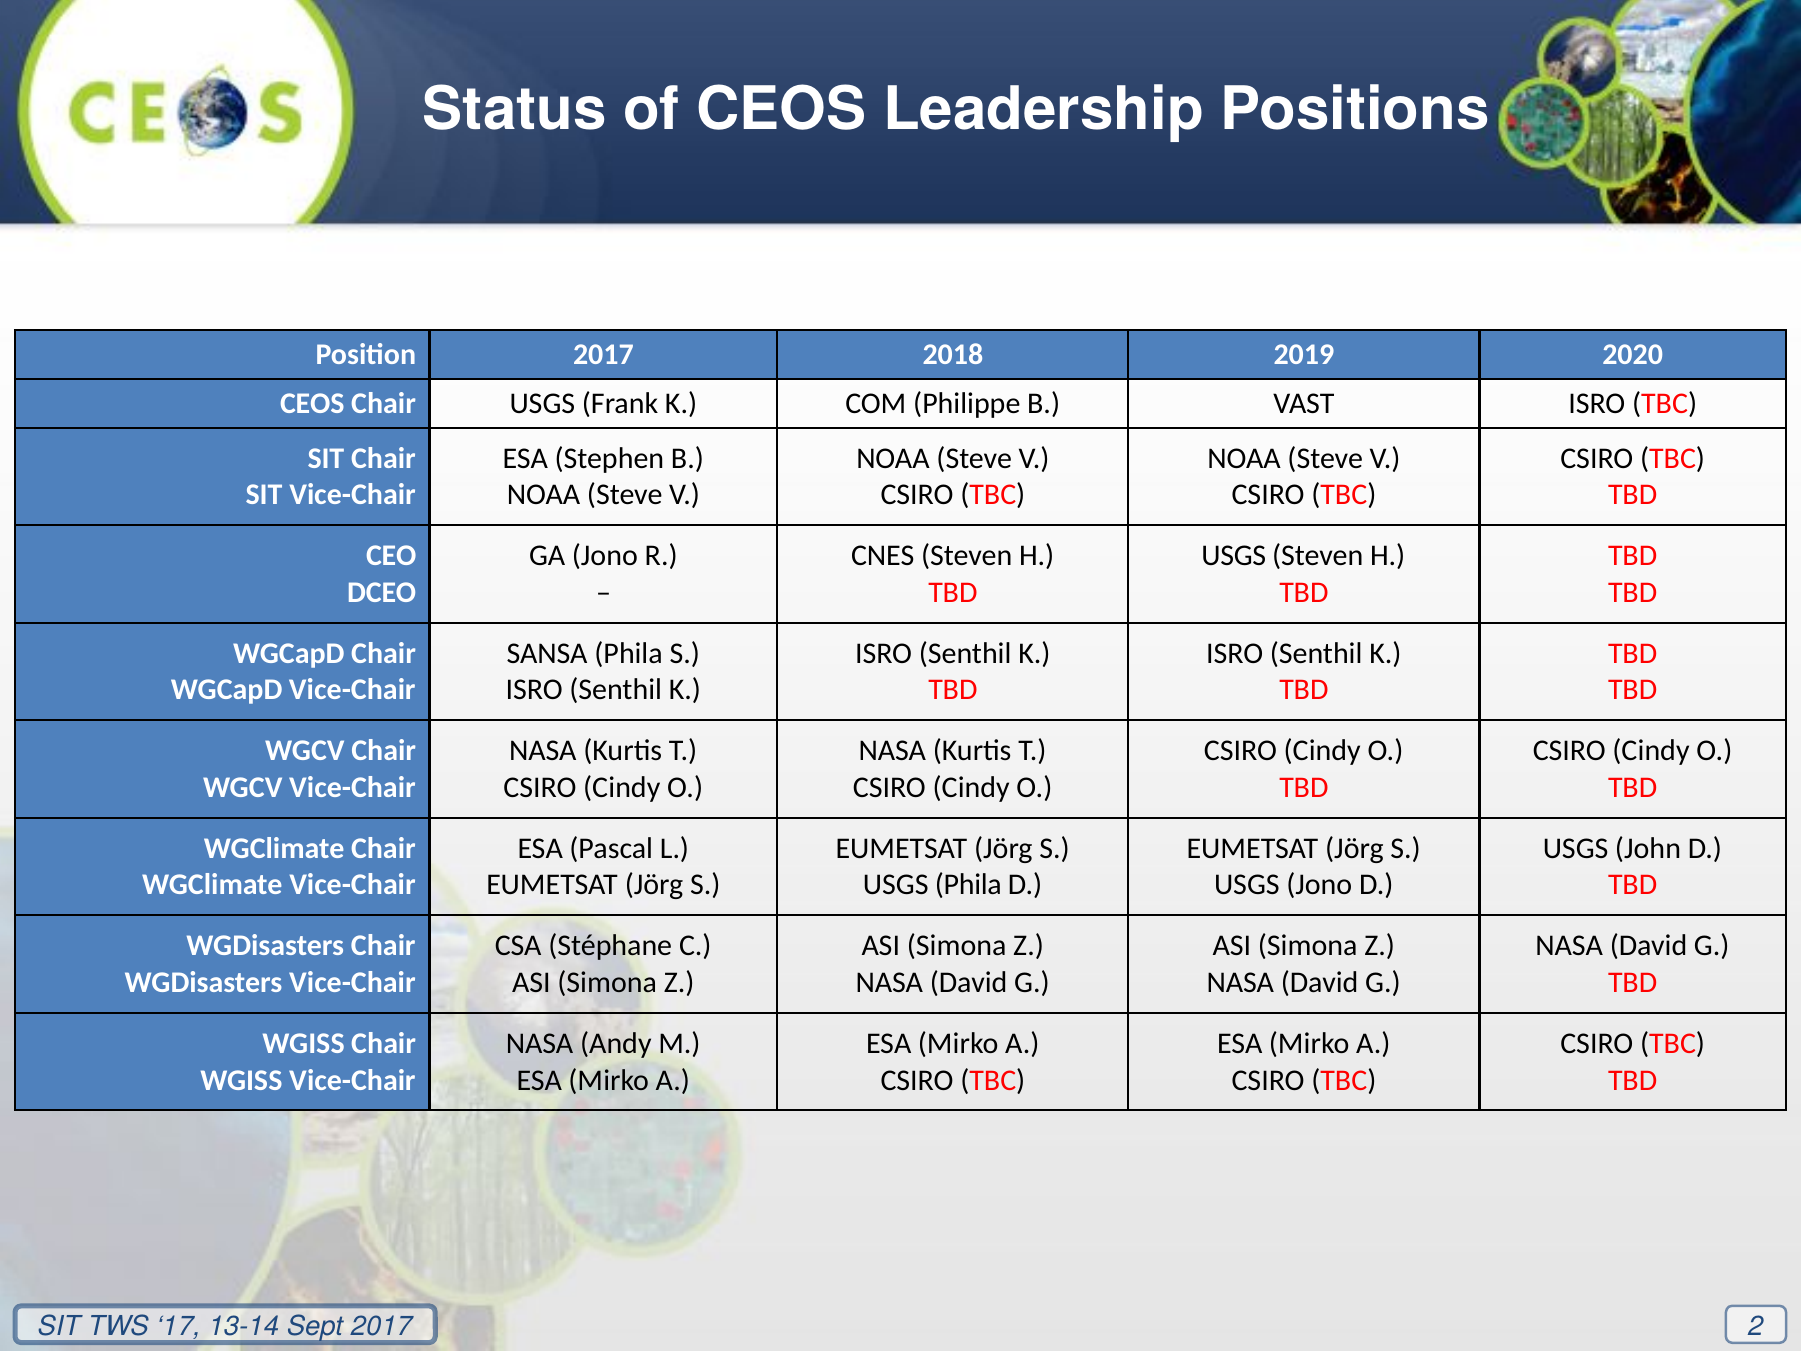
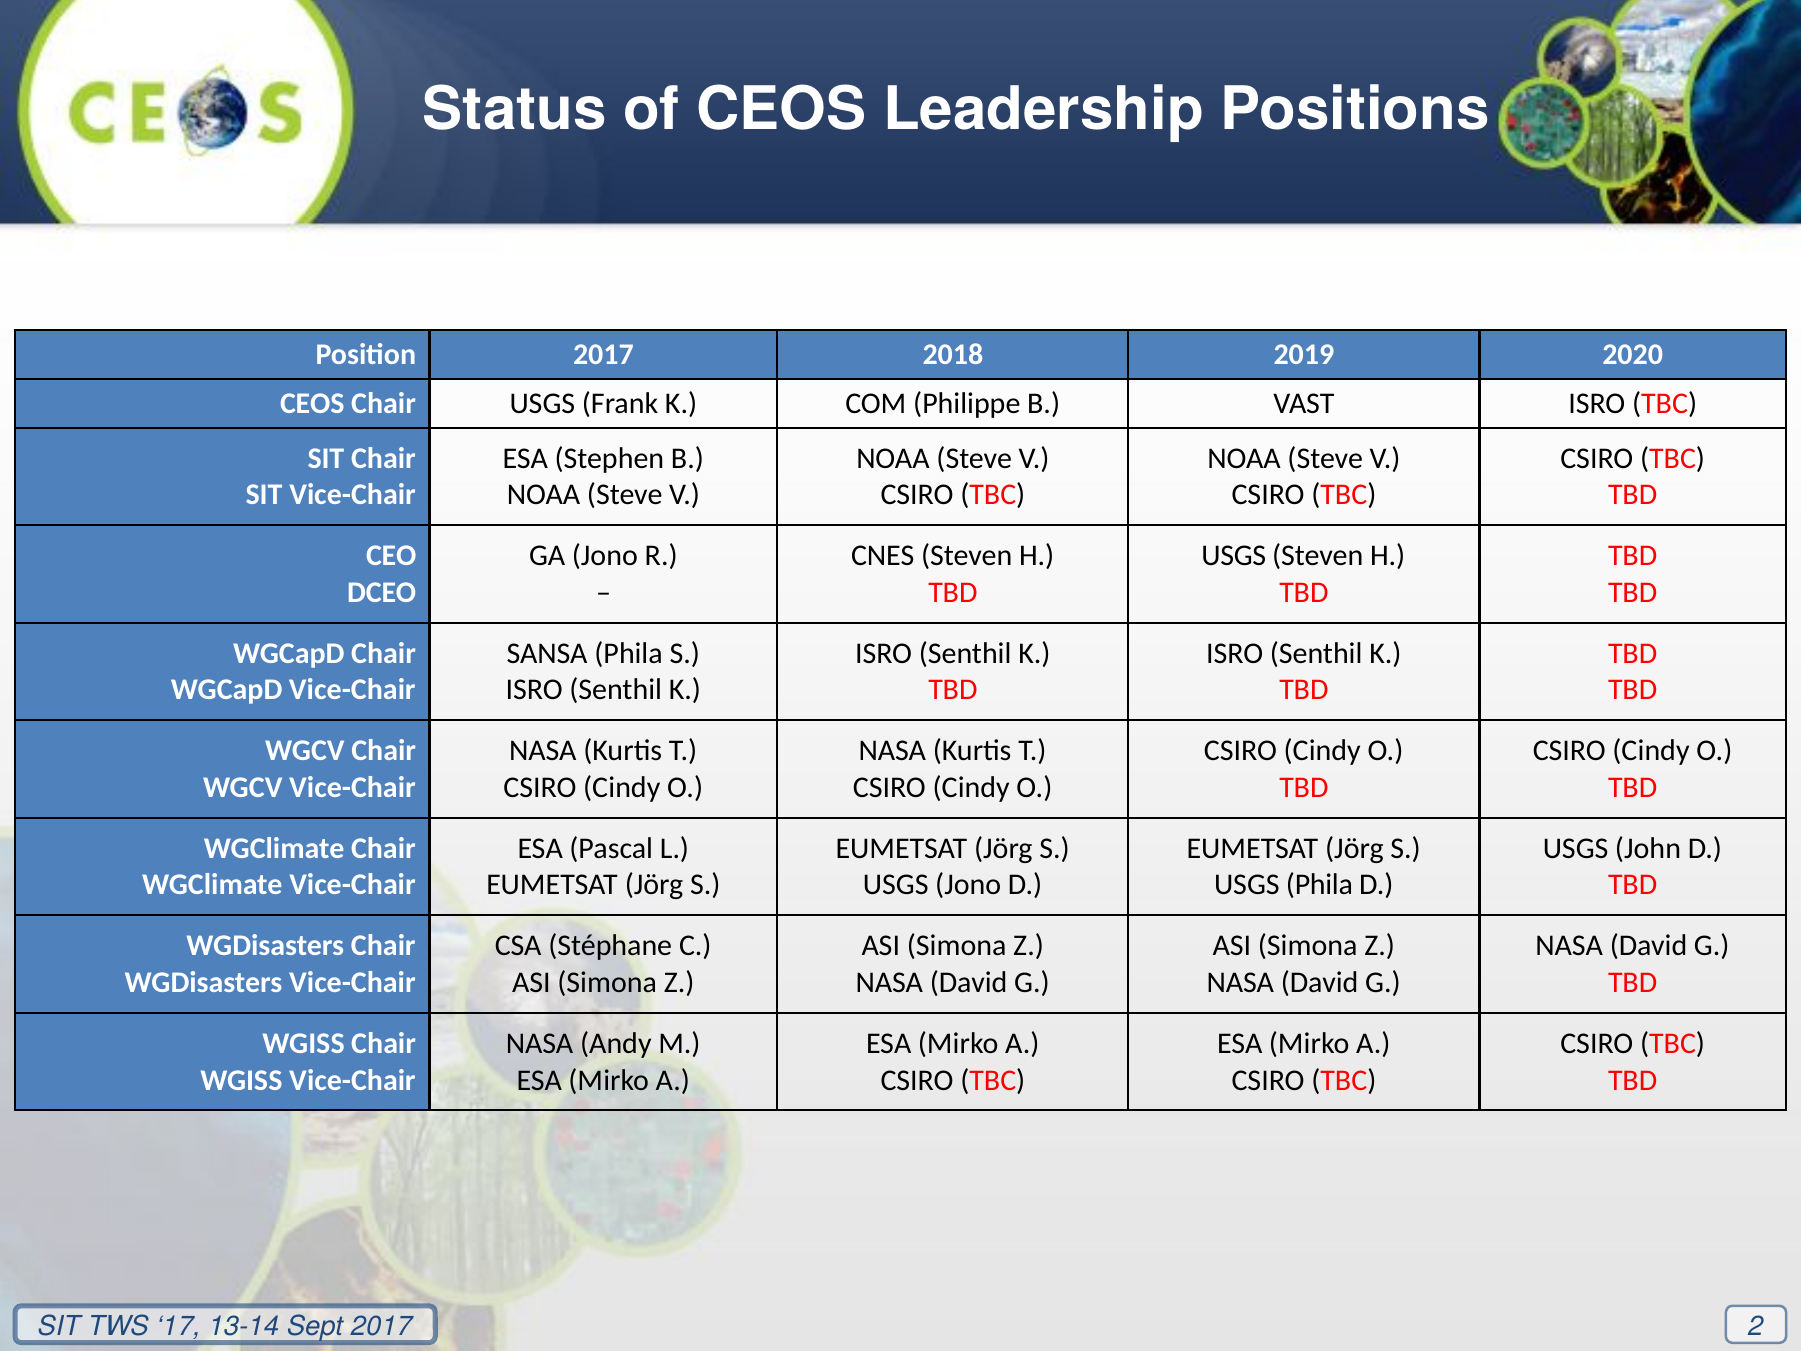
USGS Phila: Phila -> Jono (968, 885)
USGS Jono: Jono -> Phila (1319, 885)
